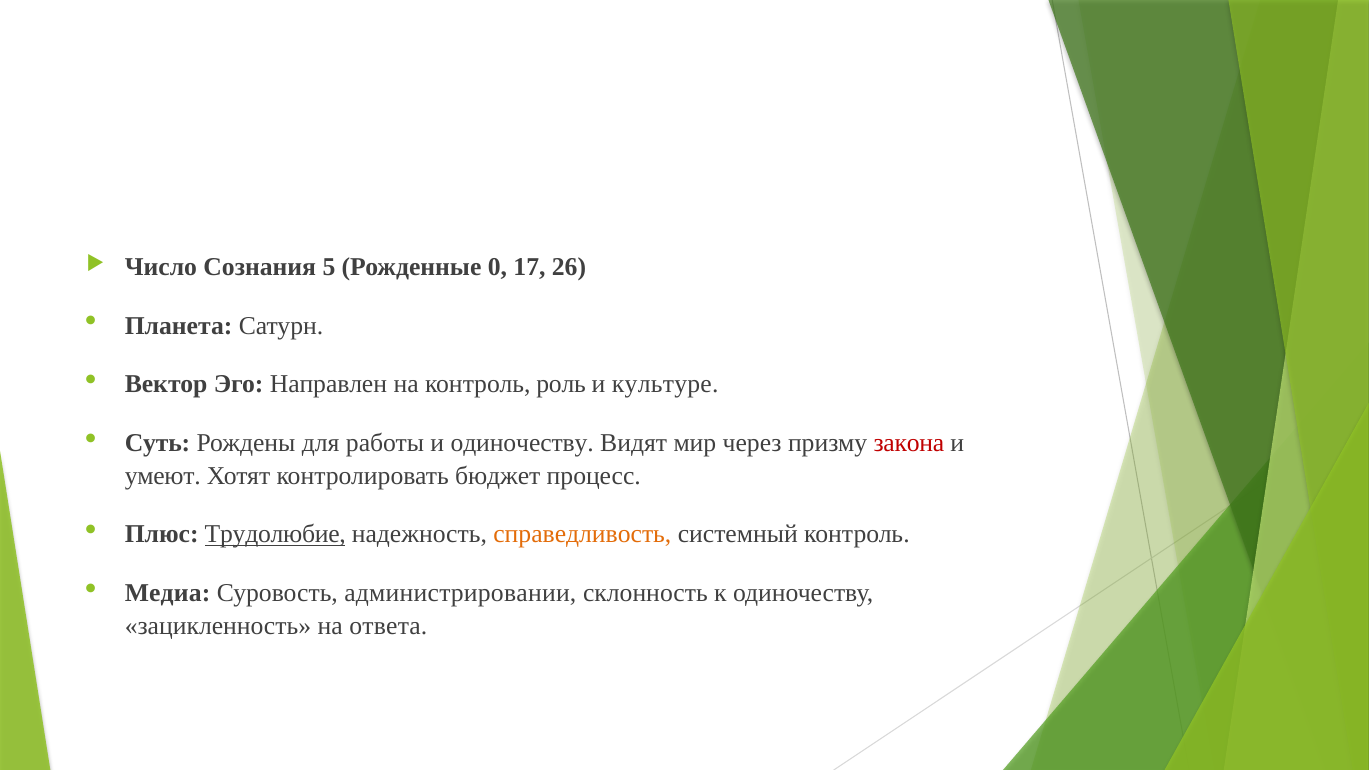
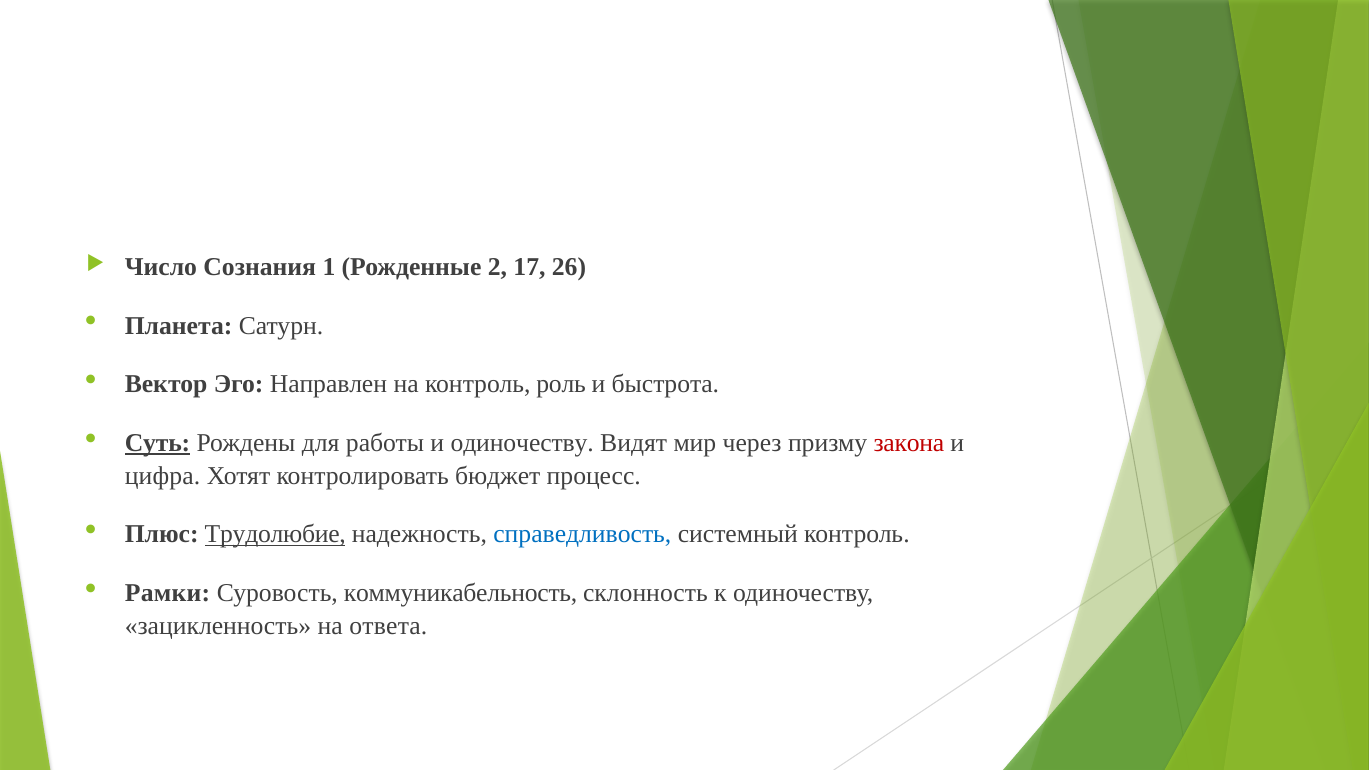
5: 5 -> 1 (329, 267)
0: 0 -> 2 (497, 267)
культуре: культуре -> быстрота (665, 384)
Суть underline: none -> present (158, 443)
умеют: умеют -> цифра (163, 476)
справедливость colour: orange -> blue (582, 534)
Медиа: Медиа -> Рамки (168, 593)
администрировании: администрировании -> коммуникабельность (461, 593)
